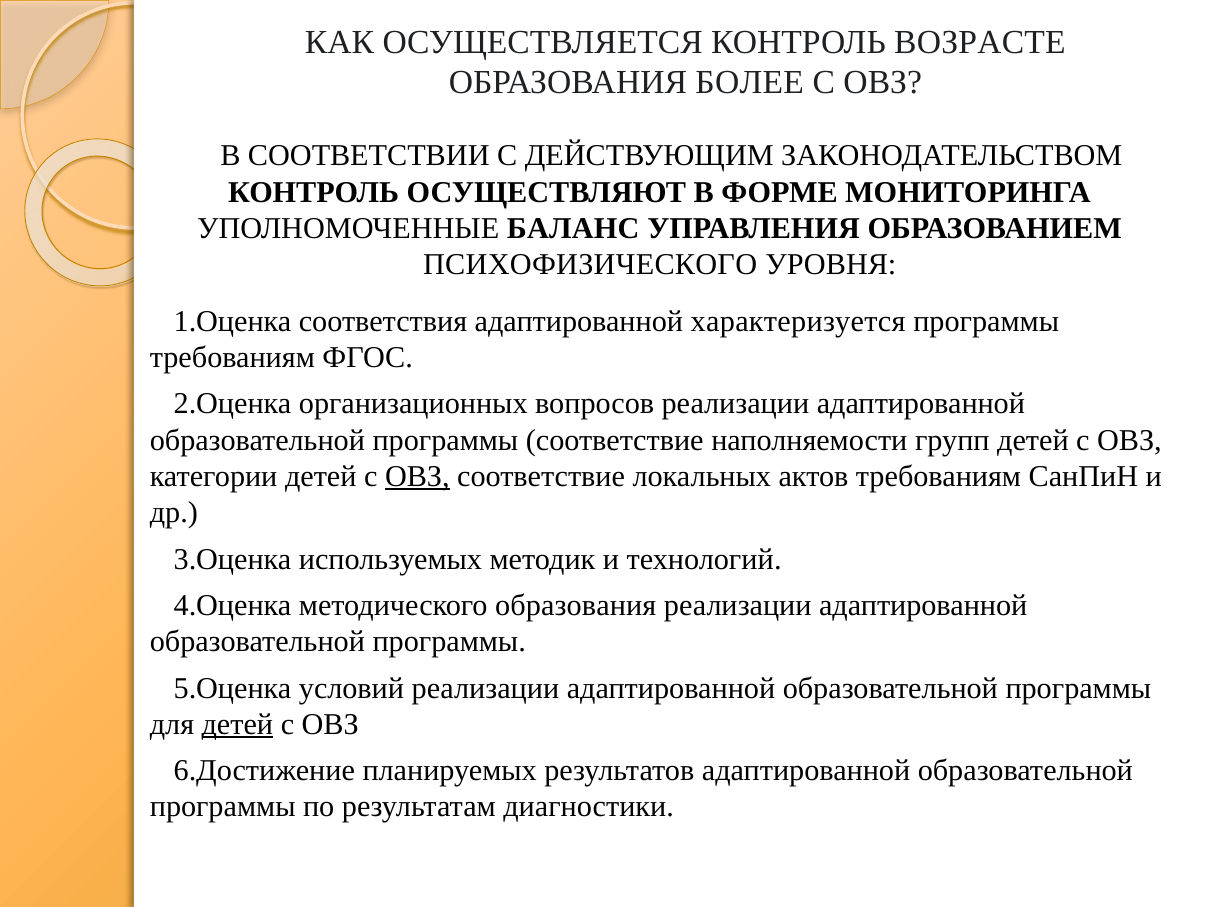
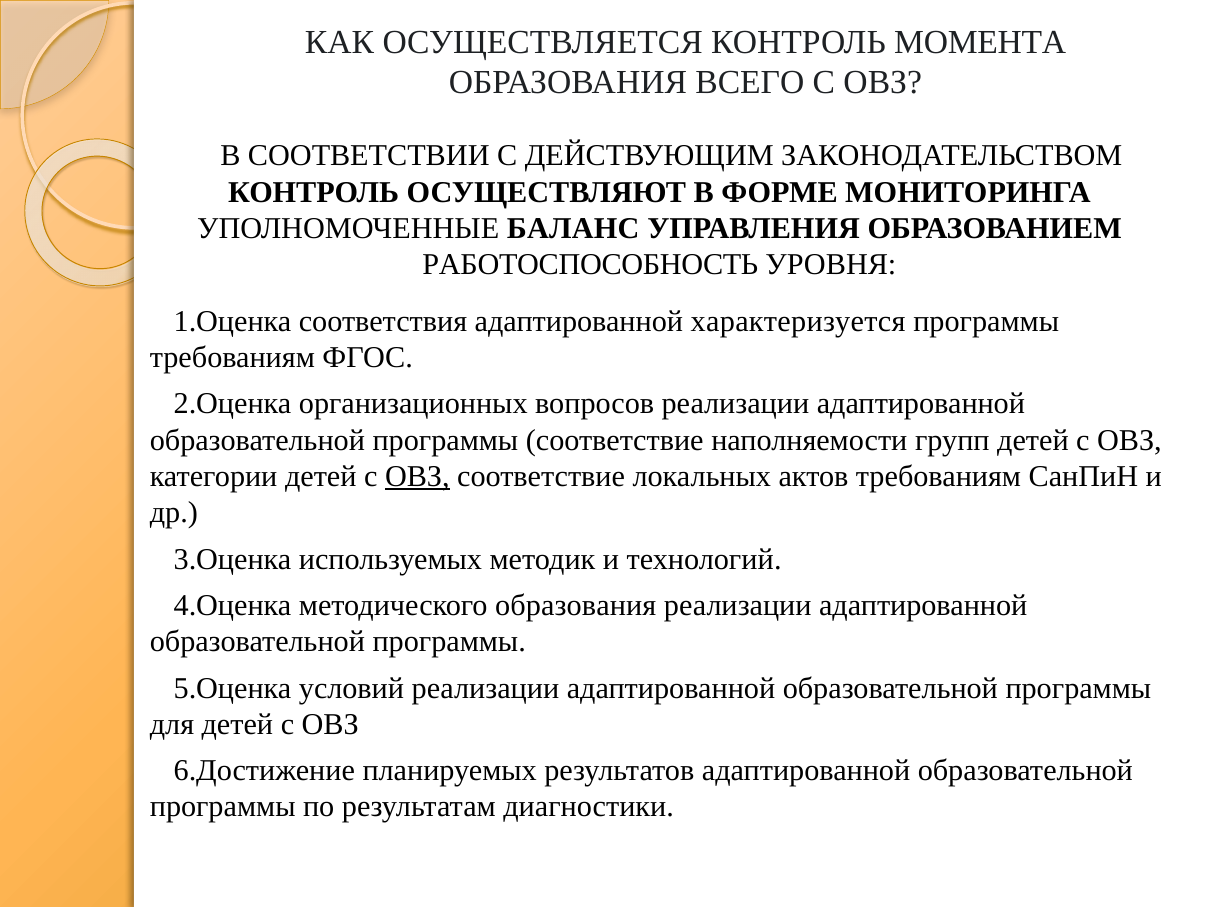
ВОЗРАСТЕ: ВОЗРАСТЕ -> МОМЕНТА (980, 42)
БОЛЕЕ: БОЛЕЕ -> ВСЕГО (750, 83)
ПСИХОФИЗИЧЕСКОГО: ПСИХОФИЗИЧЕСКОГО -> РАБОТОСПОСОБНОСТЬ (590, 265)
детей underline: present -> none (237, 724)
